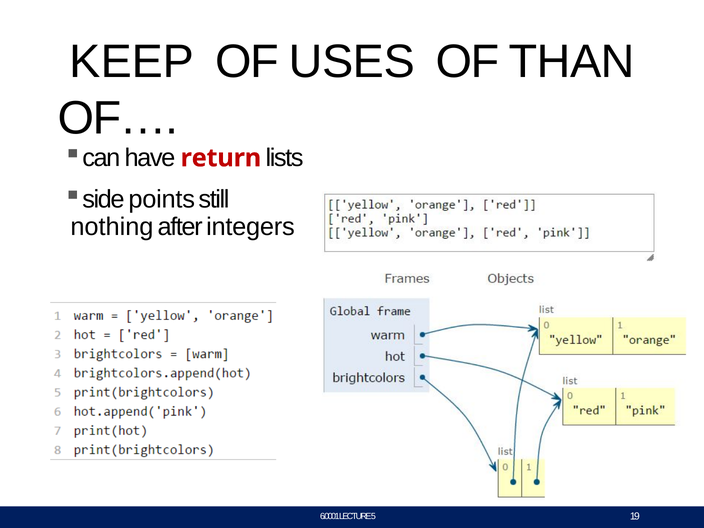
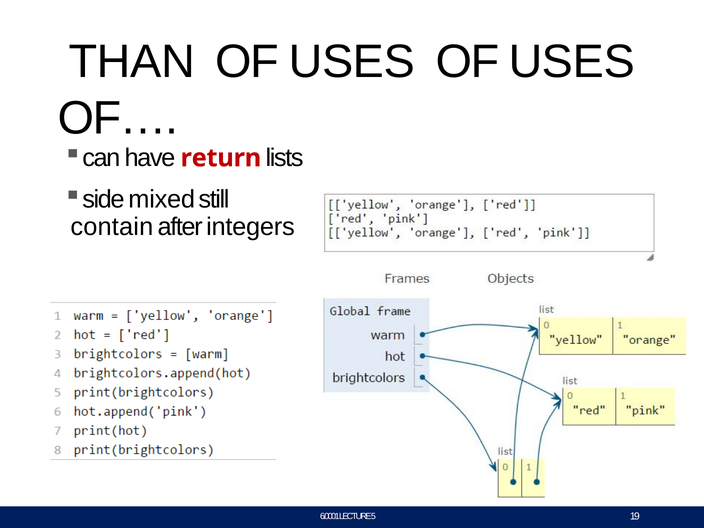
KEEP: KEEP -> THAN (132, 62)
THAN: THAN -> USES (572, 62)
points: points -> mixed (162, 200)
nothing: nothing -> contain (112, 227)
